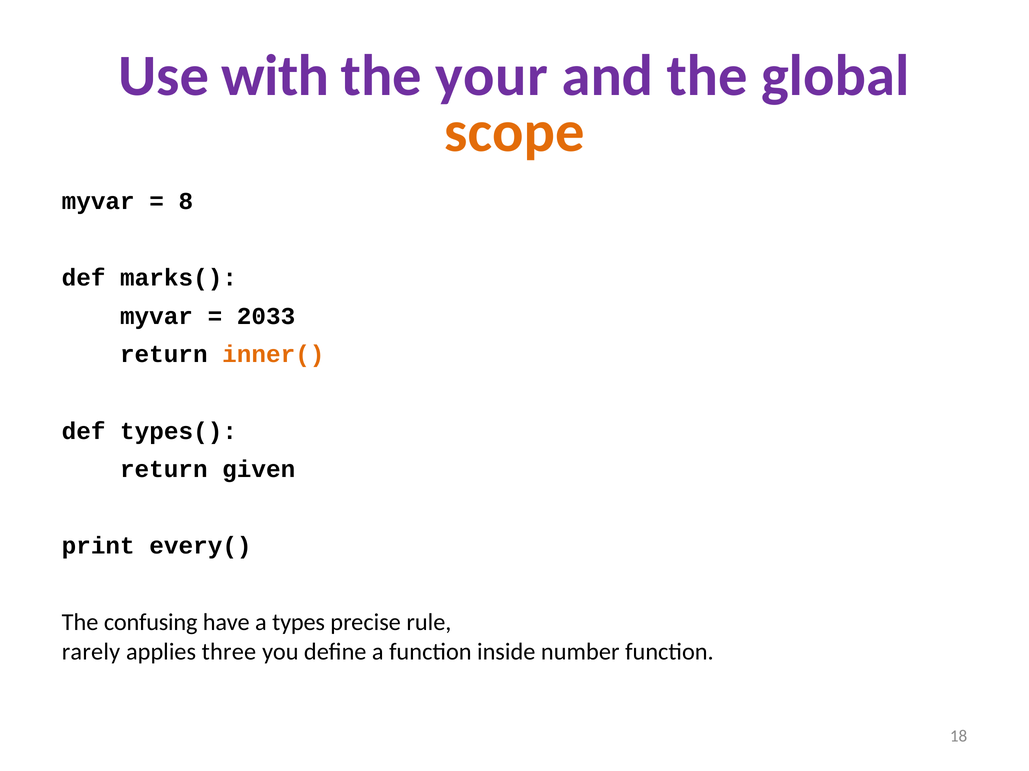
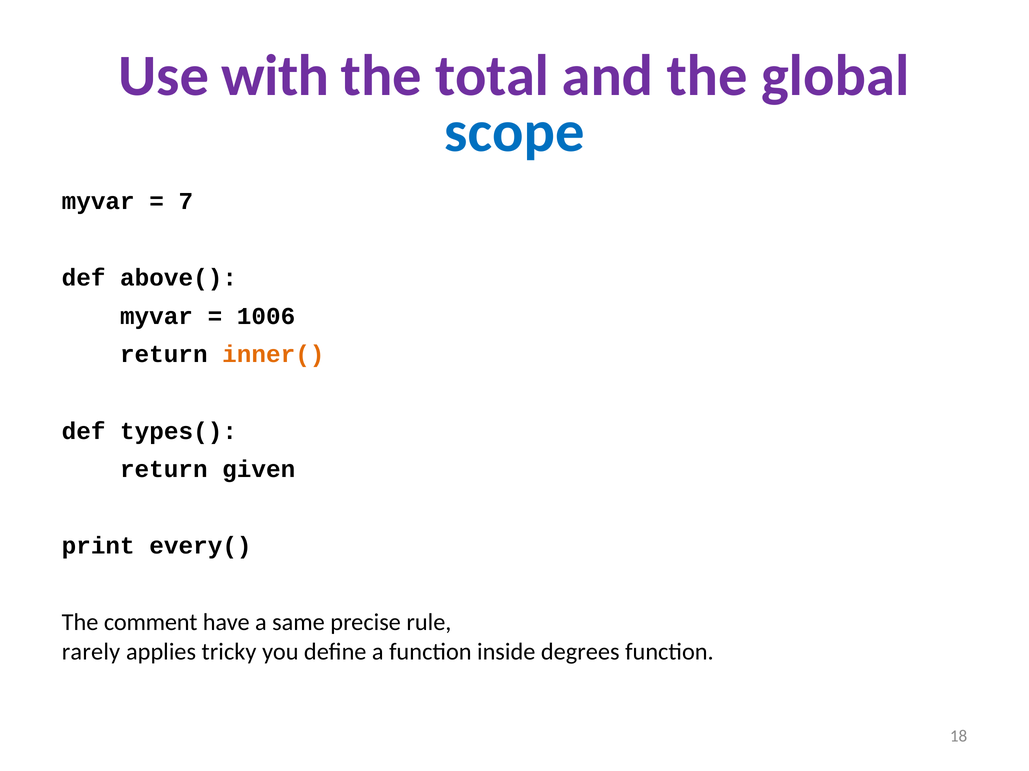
your: your -> total (492, 76)
scope colour: orange -> blue (514, 132)
8: 8 -> 7 (186, 202)
marks(: marks( -> above( (179, 278)
2033: 2033 -> 1006 (266, 316)
confusing: confusing -> comment (151, 623)
types: types -> same (299, 623)
three: three -> tricky (229, 652)
number: number -> degrees (580, 652)
